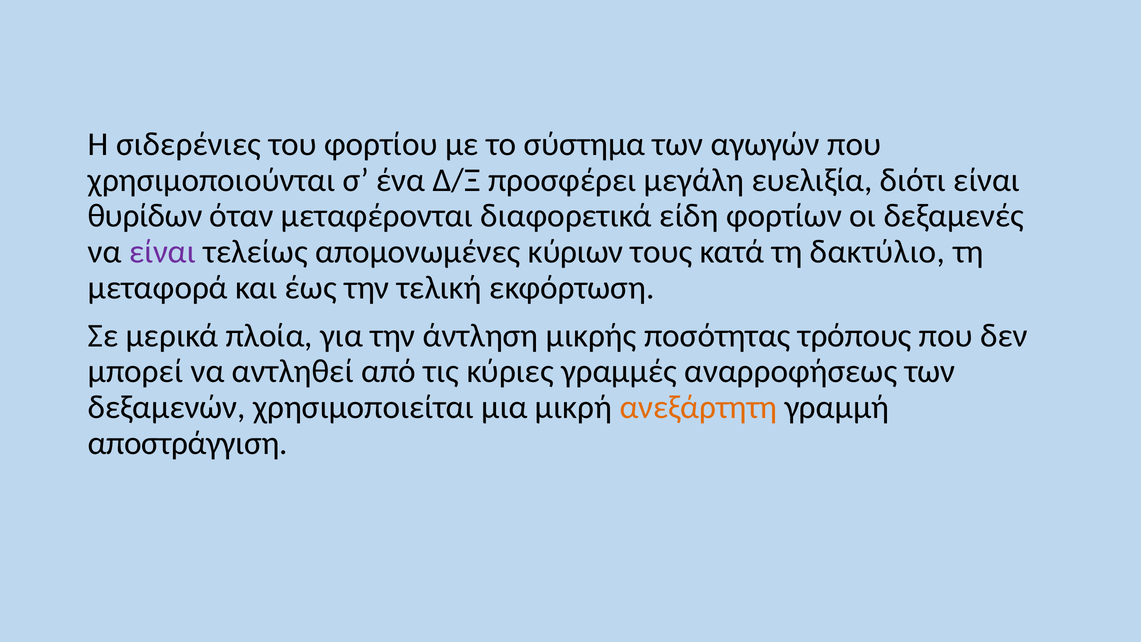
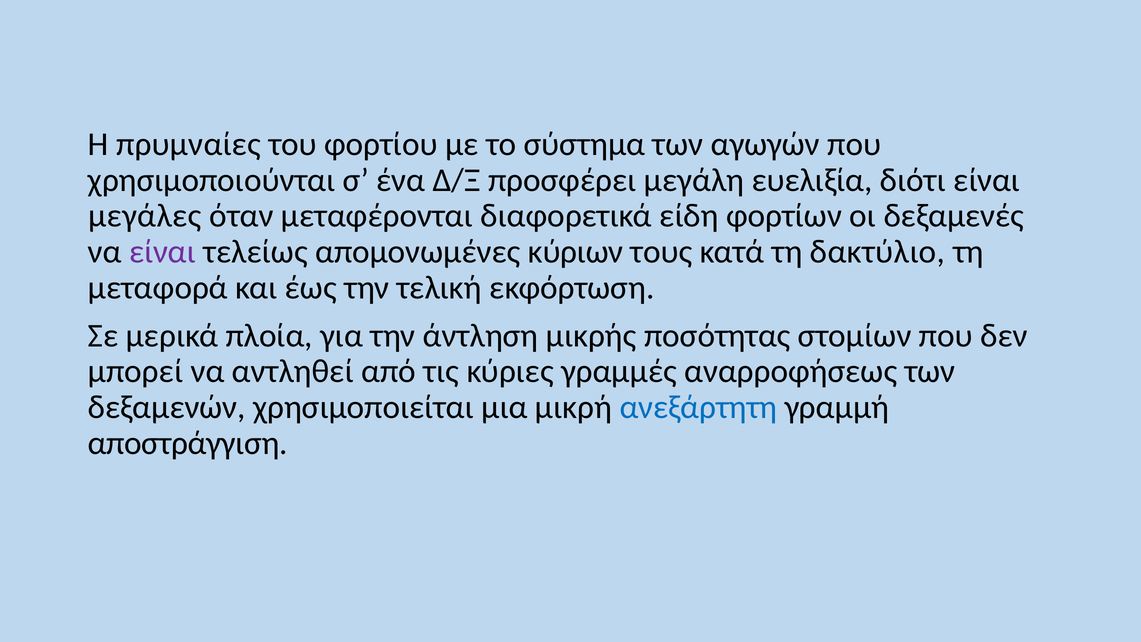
σιδερένιες: σιδερένιες -> πρυμναίες (188, 144)
θυρίδων: θυρίδων -> μεγάλες (145, 216)
τρόπους: τρόπους -> στομίων (855, 335)
ανεξάρτητη colour: orange -> blue (698, 407)
